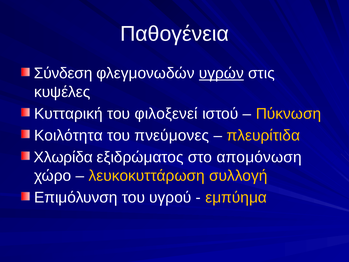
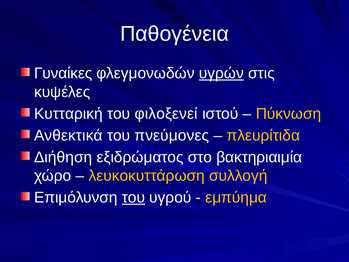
Σύνδεση: Σύνδεση -> Γυναίκες (63, 73)
Κοιλότητα: Κοιλότητα -> Ανθεκτικά (68, 135)
Χλωρίδα: Χλωρίδα -> Διήθηση (63, 157)
απομόνωση: απομόνωση -> βακτηριαιμία (259, 157)
του underline: none -> present (133, 197)
